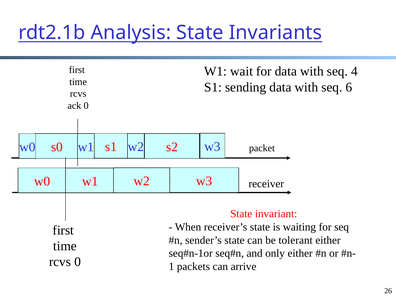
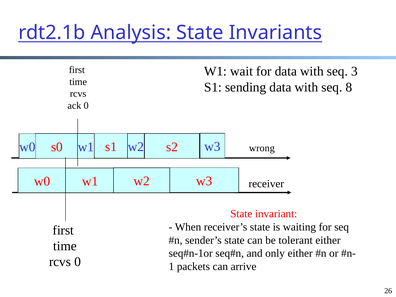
4: 4 -> 3 (354, 71)
6: 6 -> 8 (349, 87)
packet: packet -> wrong (262, 148)
